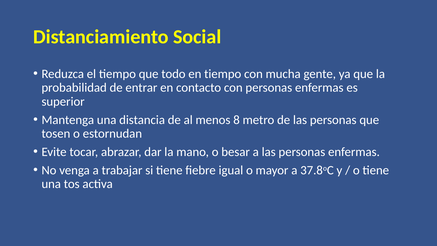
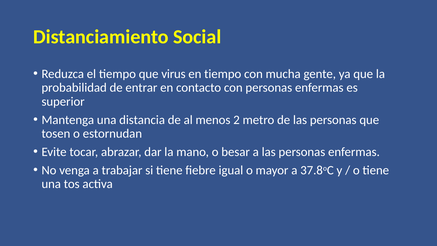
todo: todo -> virus (173, 74)
8: 8 -> 2 (237, 120)
